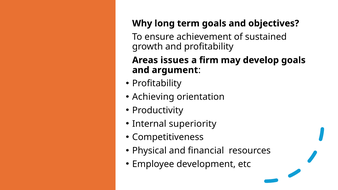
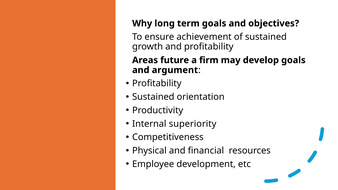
issues: issues -> future (175, 60)
Achieving: Achieving -> Sustained (153, 97)
